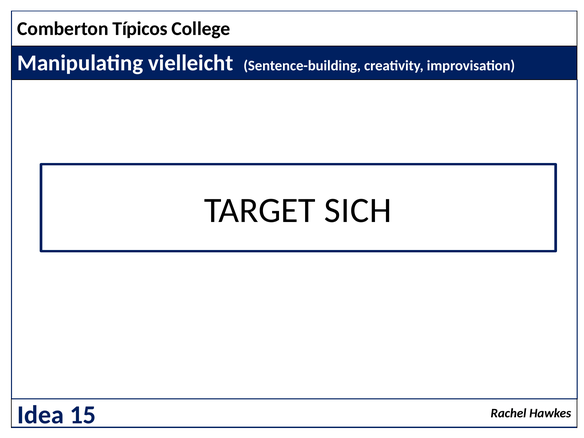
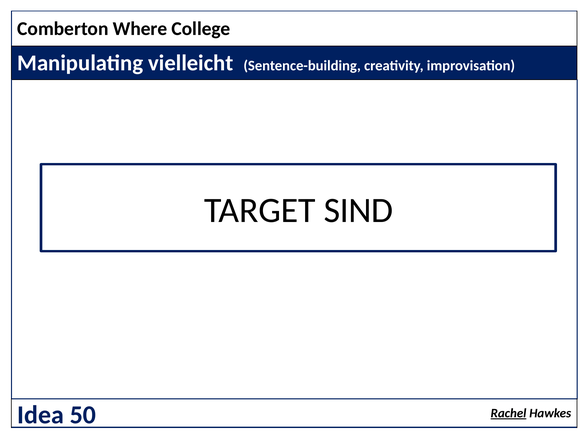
Típicos: Típicos -> Where (140, 29)
SICH: SICH -> SIND (358, 210)
15: 15 -> 50 (83, 415)
Rachel underline: none -> present (509, 413)
